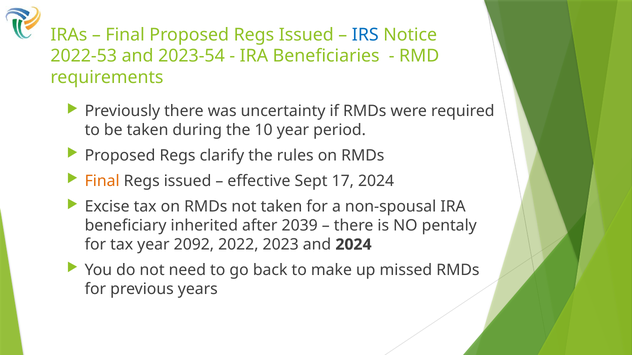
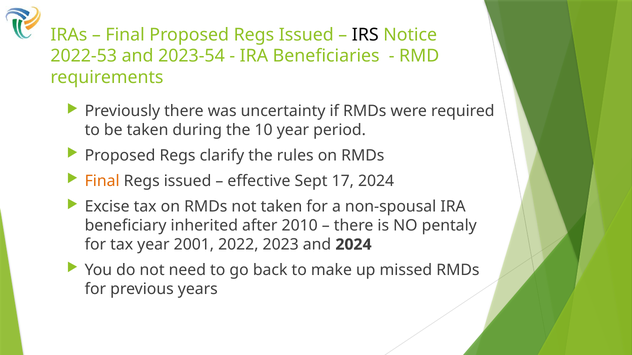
IRS colour: blue -> black (365, 35)
2039: 2039 -> 2010 (300, 226)
2092: 2092 -> 2001 (194, 245)
